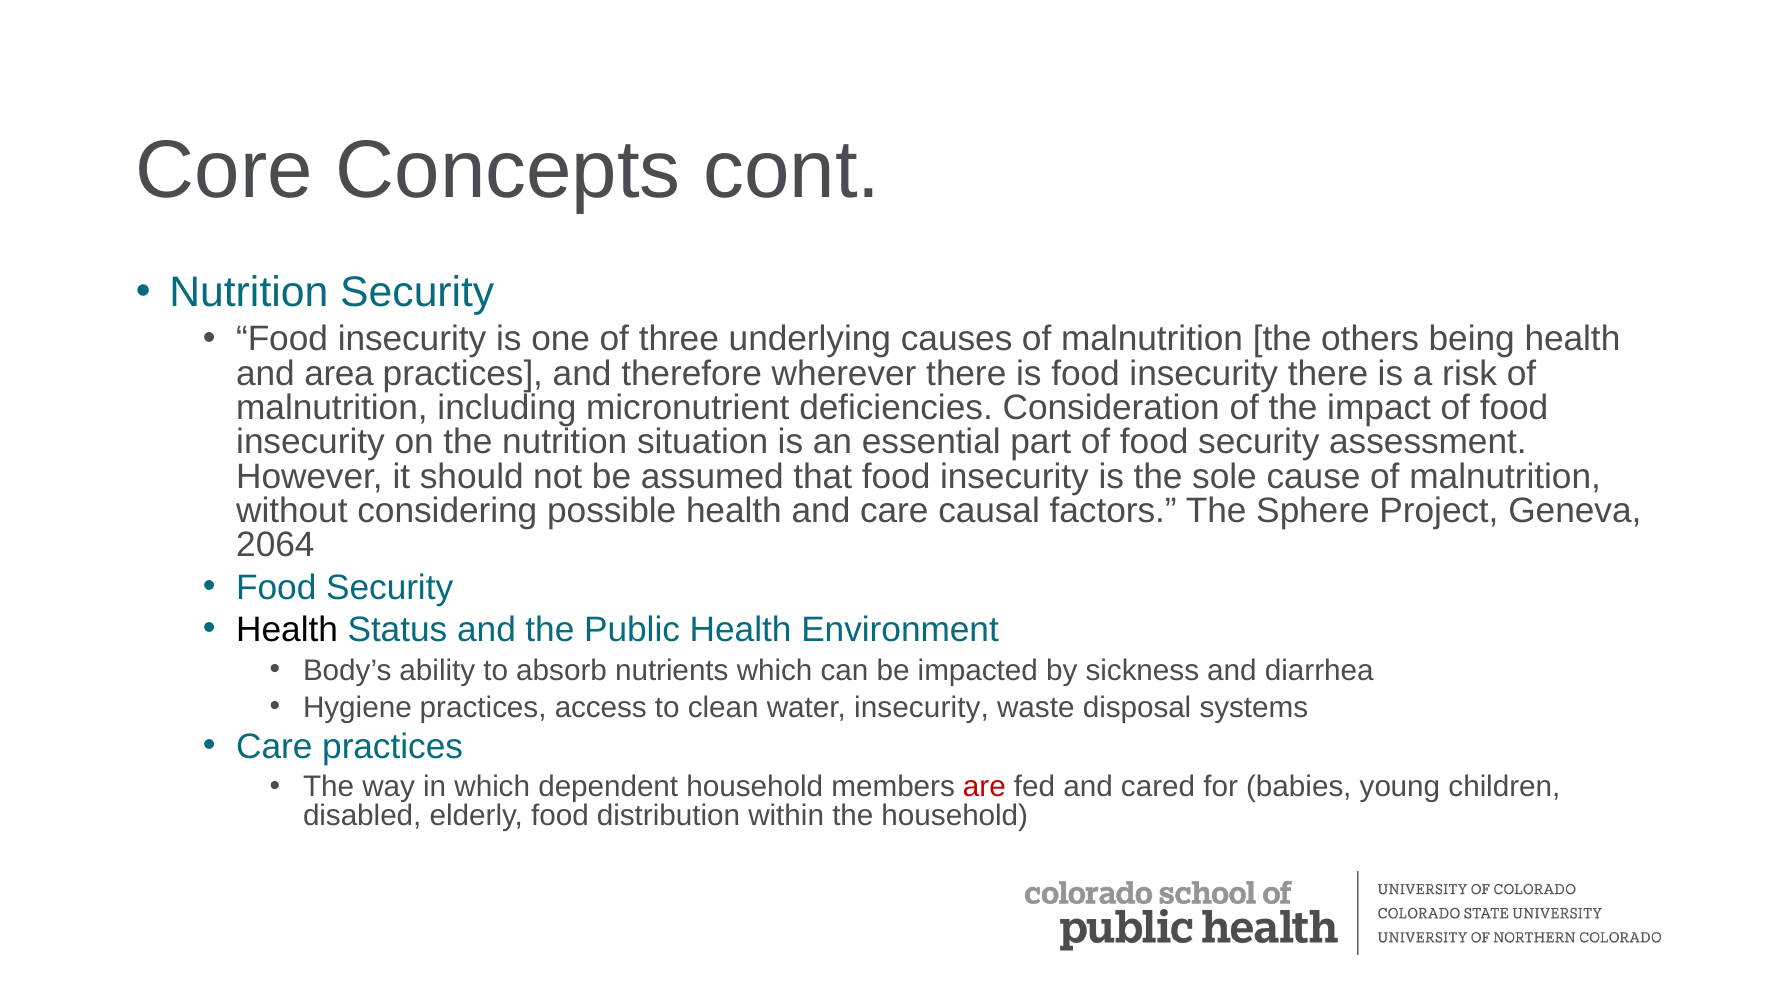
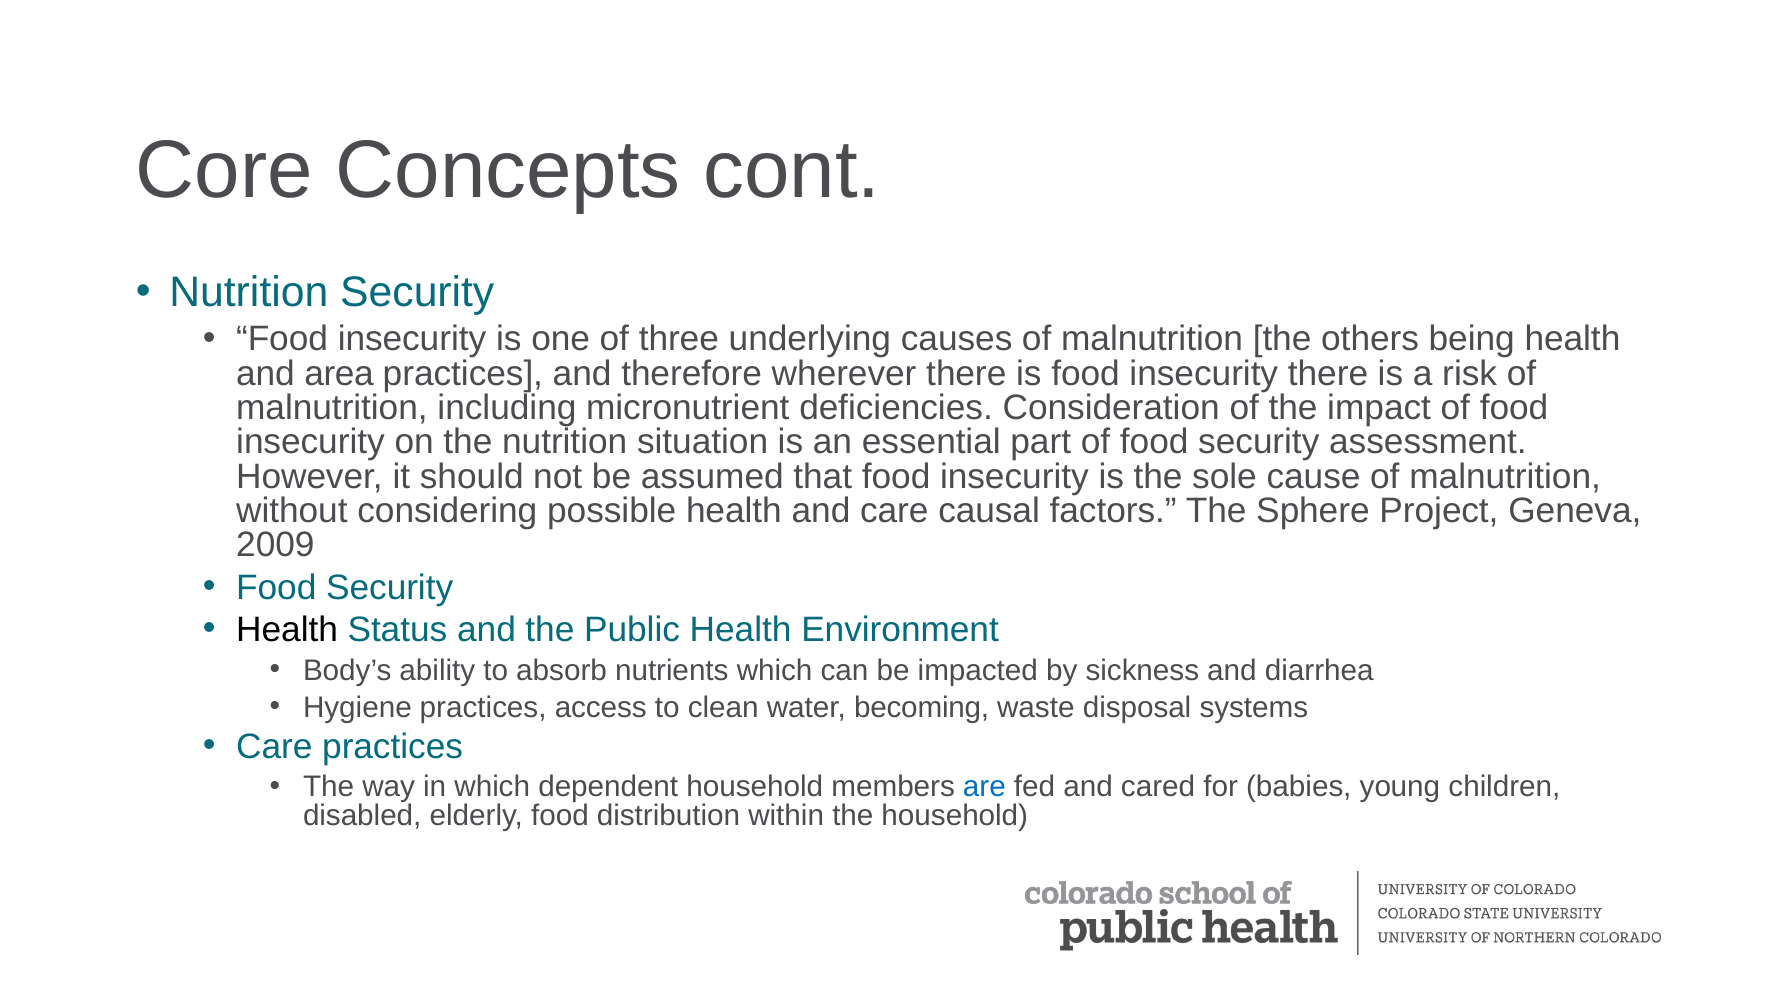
2064: 2064 -> 2009 (275, 545)
water insecurity: insecurity -> becoming (922, 707)
are colour: red -> blue (984, 787)
